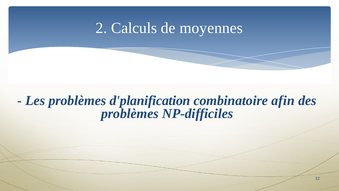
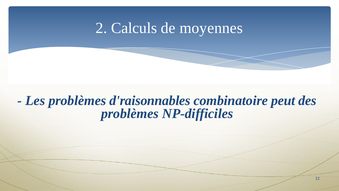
d'planification: d'planification -> d'raisonnables (150, 100)
afin: afin -> peut (283, 100)
